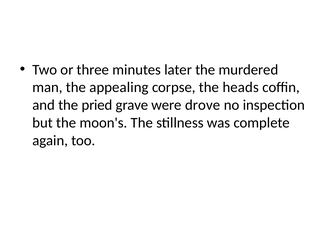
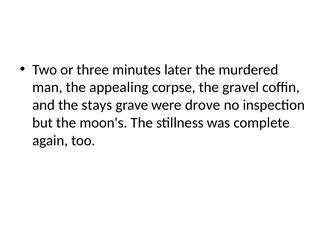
heads: heads -> gravel (241, 87)
pried: pried -> stays (97, 105)
